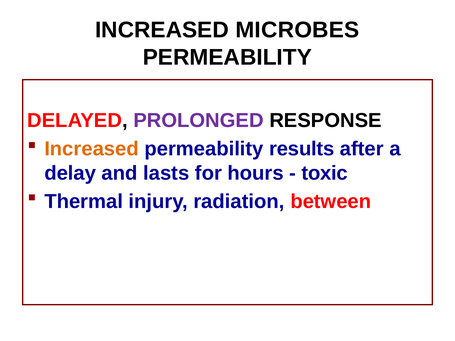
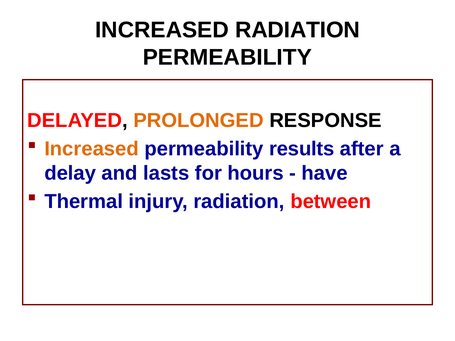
INCREASED MICROBES: MICROBES -> RADIATION (298, 30)
PROLONGED colour: purple -> orange (199, 121)
toxic: toxic -> have (325, 173)
